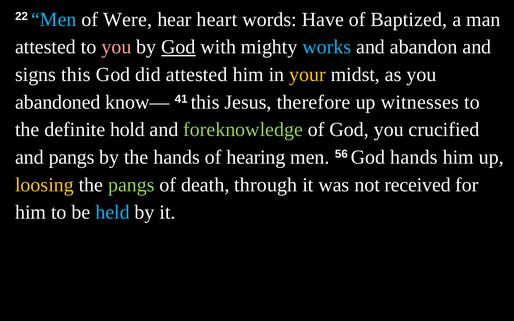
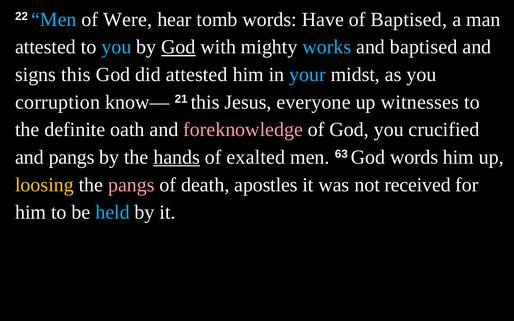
heart: heart -> tomb (217, 19)
of Baptized: Baptized -> Baptised (409, 19)
you colour: pink -> light blue (116, 47)
and abandon: abandon -> baptised (424, 47)
your colour: yellow -> light blue (307, 75)
abandoned: abandoned -> corruption (58, 102)
41: 41 -> 21 (181, 99)
therefore: therefore -> everyone (314, 102)
hold: hold -> oath (127, 130)
foreknowledge colour: light green -> pink (243, 130)
hands underline: none -> present (177, 157)
hearing: hearing -> exalted (256, 157)
56: 56 -> 63 (341, 154)
God hands: hands -> words (414, 157)
pangs colour: light green -> pink (131, 185)
through: through -> apostles (266, 185)
